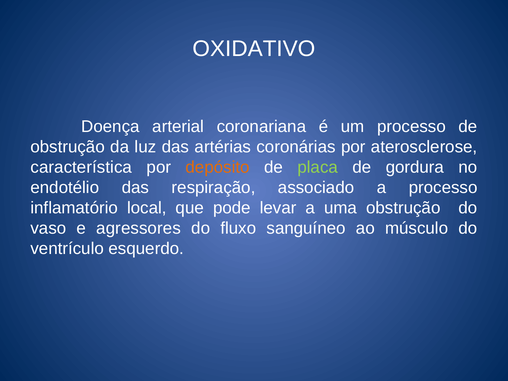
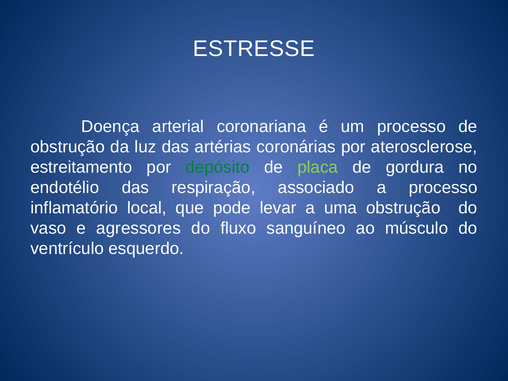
OXIDATIVO: OXIDATIVO -> ESTRESSE (254, 49)
característica: característica -> estreitamento (81, 167)
depósito colour: orange -> green (218, 167)
